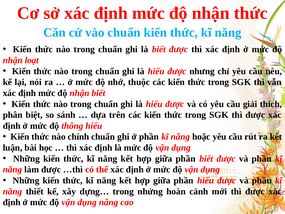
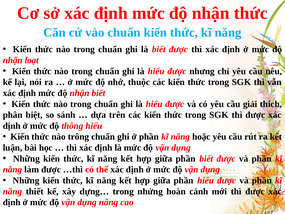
chính: chính -> trông (78, 137)
